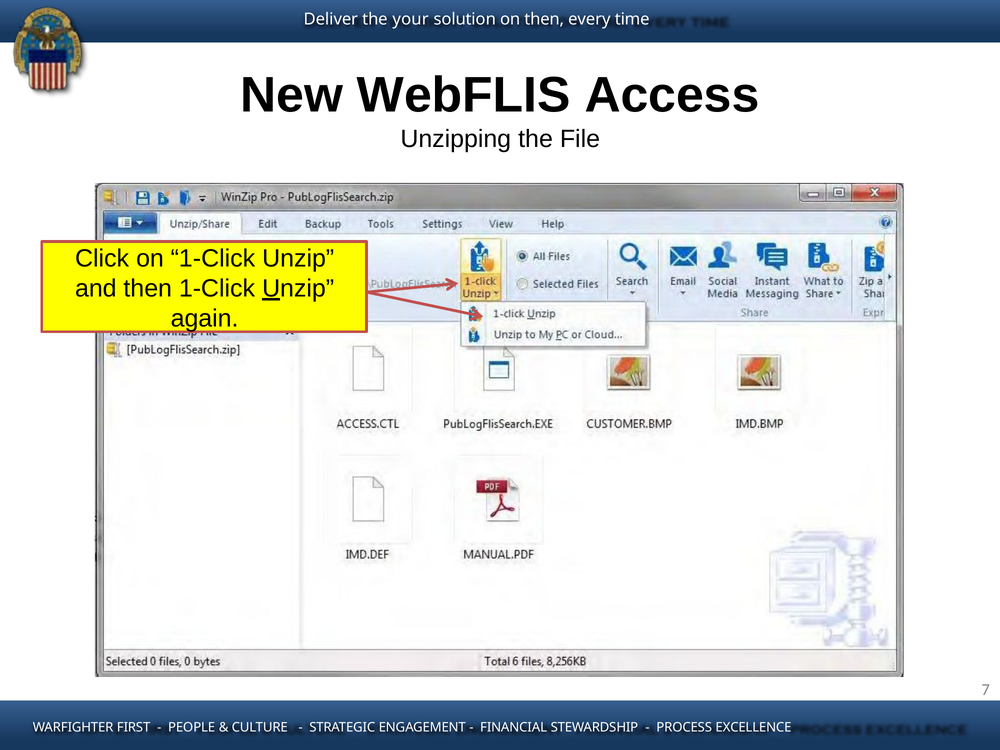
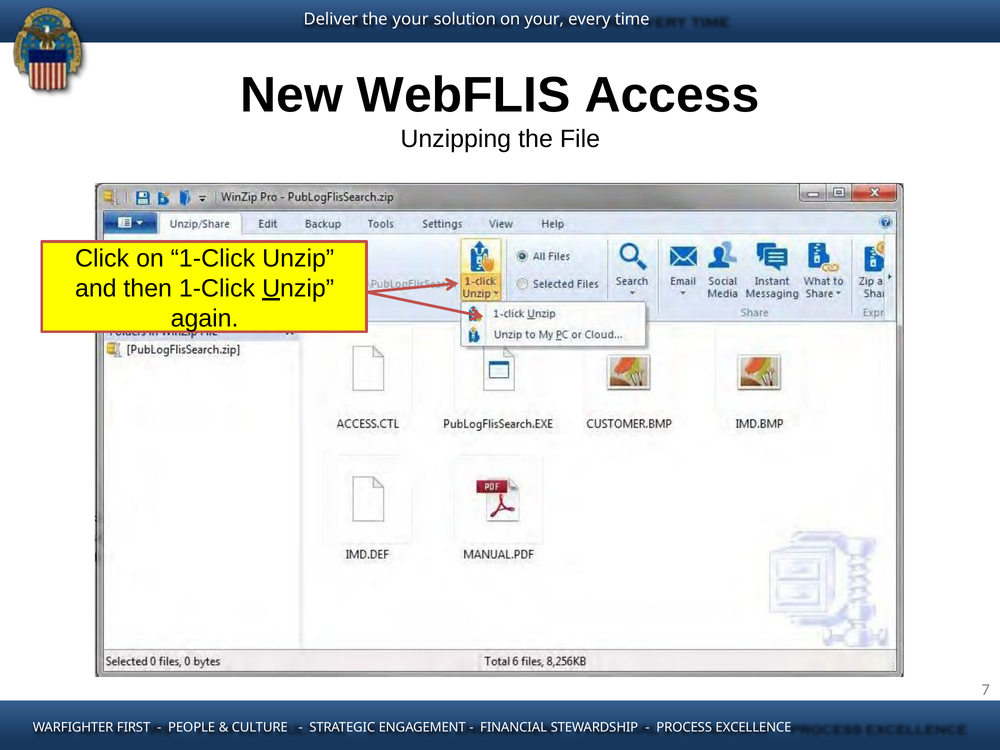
on then: then -> your (544, 19)
